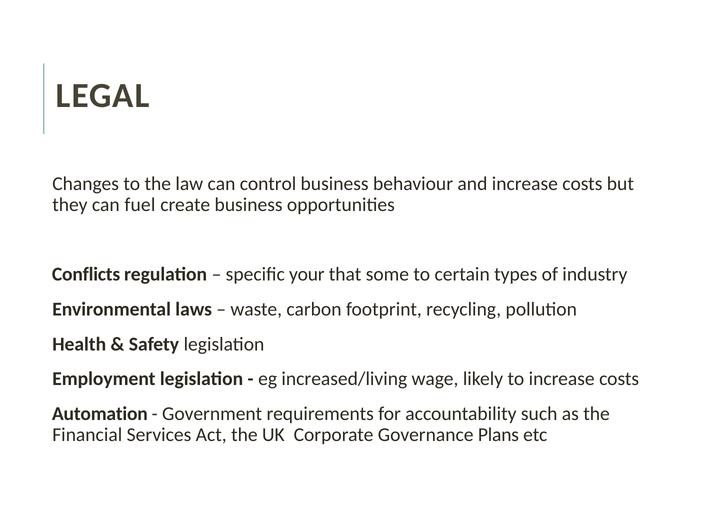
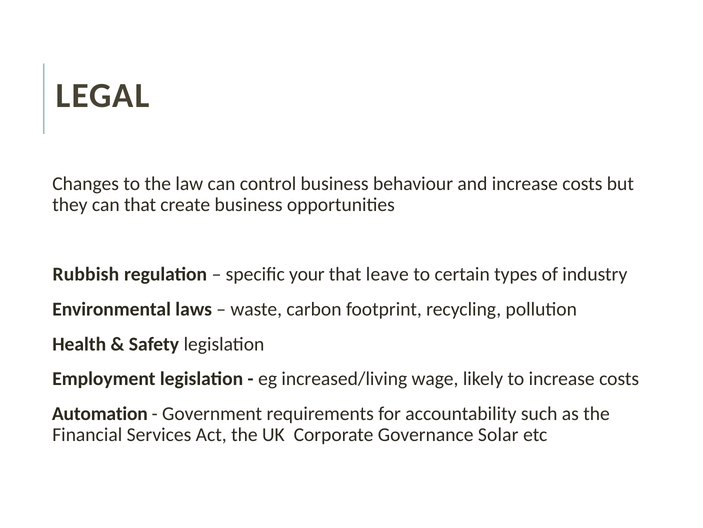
can fuel: fuel -> that (140, 205)
Conflicts: Conflicts -> Rubbish (86, 274)
some: some -> leave (387, 274)
Plans: Plans -> Solar (498, 434)
